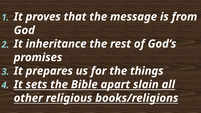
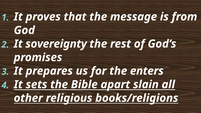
inheritance: inheritance -> sovereignty (56, 44)
things: things -> enters (147, 71)
